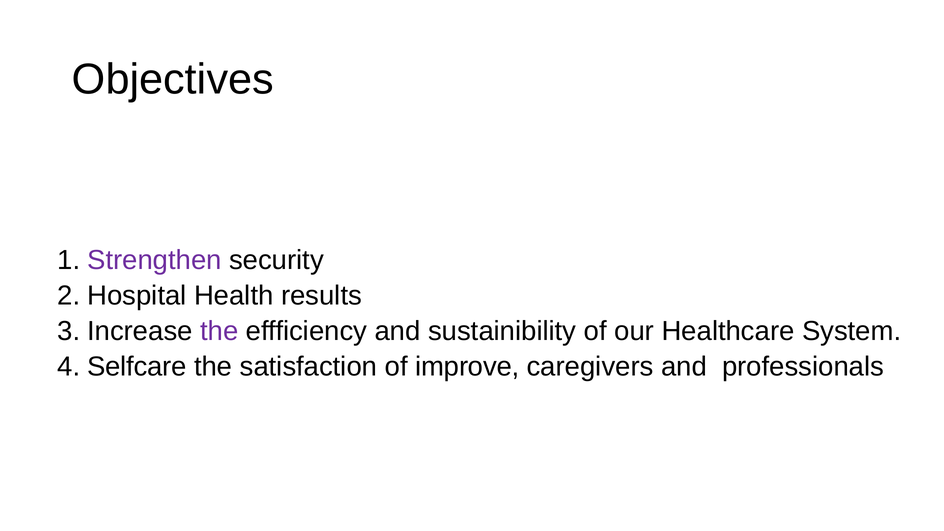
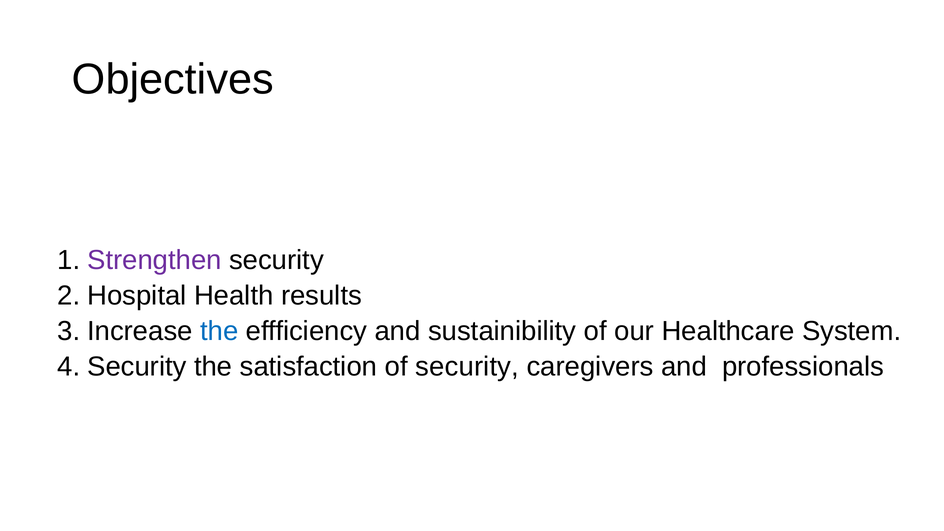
the colour: purple -> blue (219, 331)
Selfcare: Selfcare -> Security (137, 367)
of improve: improve -> security (467, 367)
